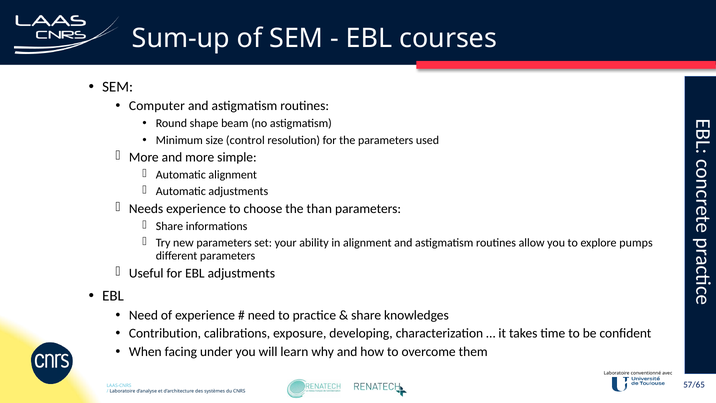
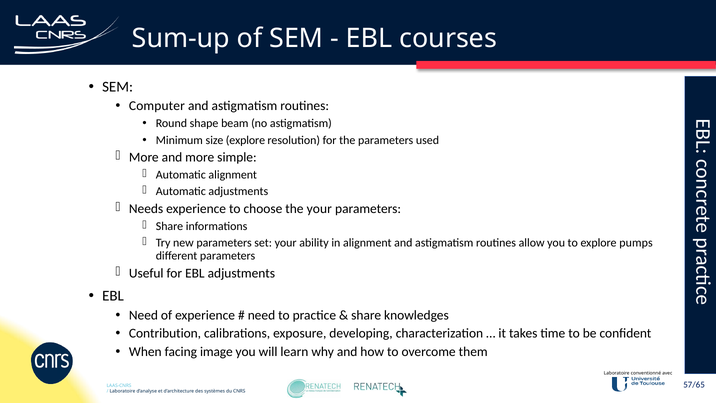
size control: control -> explore (245, 140)
the than: than -> your (319, 209)
under: under -> image (216, 351)
